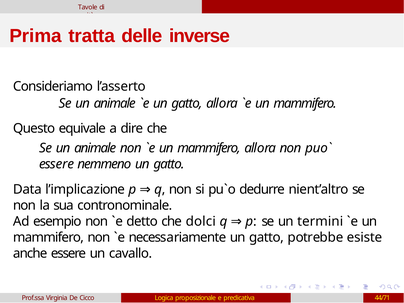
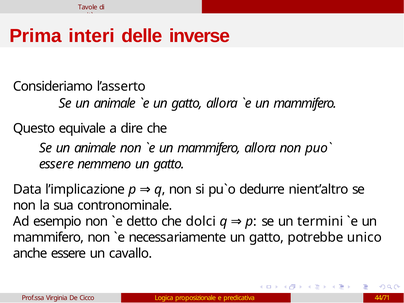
tratta: tratta -> interi (92, 36)
esiste: esiste -> unico (364, 238)
